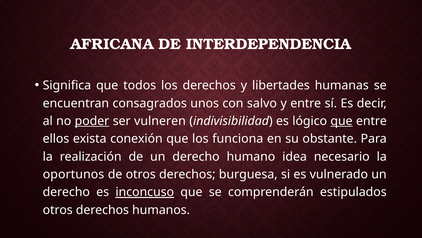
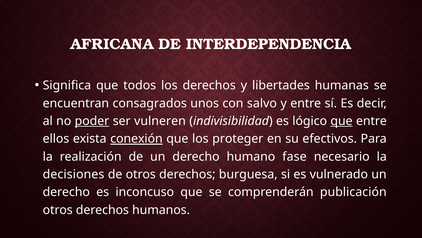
conexión underline: none -> present (136, 139)
funciona: funciona -> proteger (238, 139)
obstante: obstante -> efectivos (330, 139)
idea: idea -> fase (295, 156)
oportunos: oportunos -> decisiones (74, 174)
inconcuso underline: present -> none (145, 192)
estipulados: estipulados -> publicación (353, 192)
